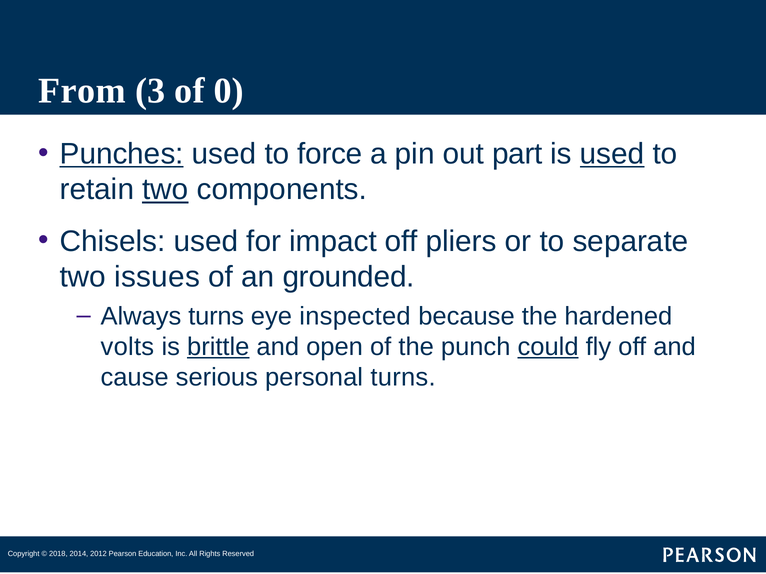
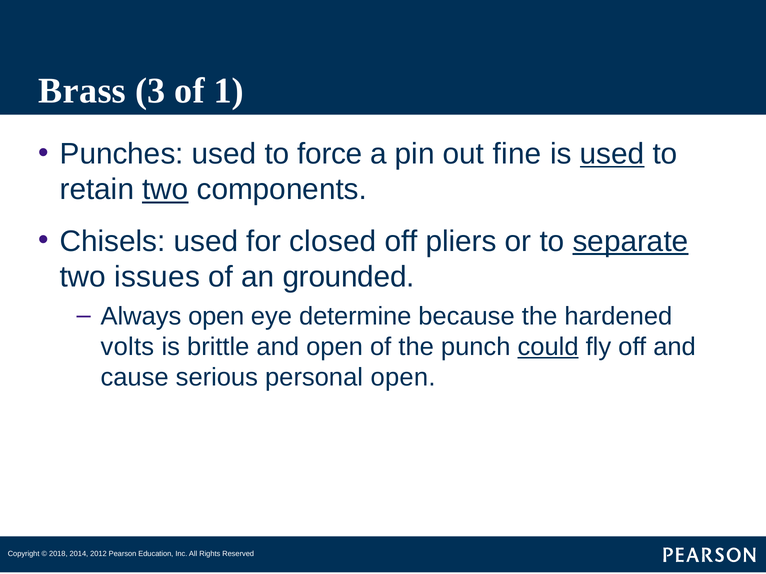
From: From -> Brass (82, 91)
0: 0 -> 1 (229, 91)
Punches underline: present -> none (122, 154)
part: part -> fine (517, 154)
impact: impact -> closed (333, 241)
separate underline: none -> present (630, 241)
Always turns: turns -> open (216, 317)
inspected: inspected -> determine (355, 317)
brittle underline: present -> none (218, 347)
personal turns: turns -> open (403, 378)
